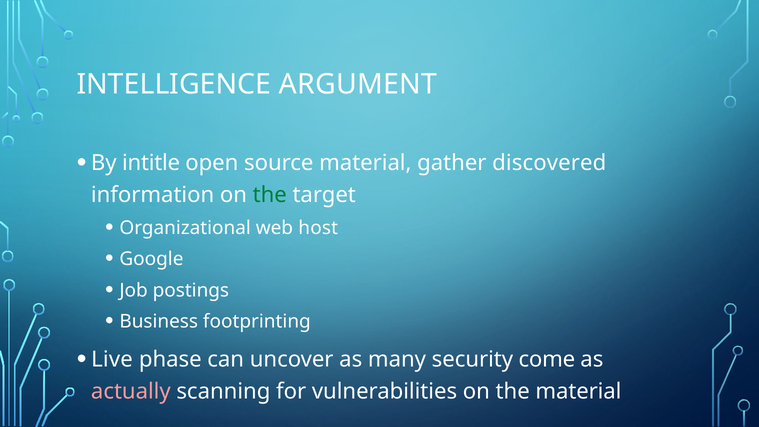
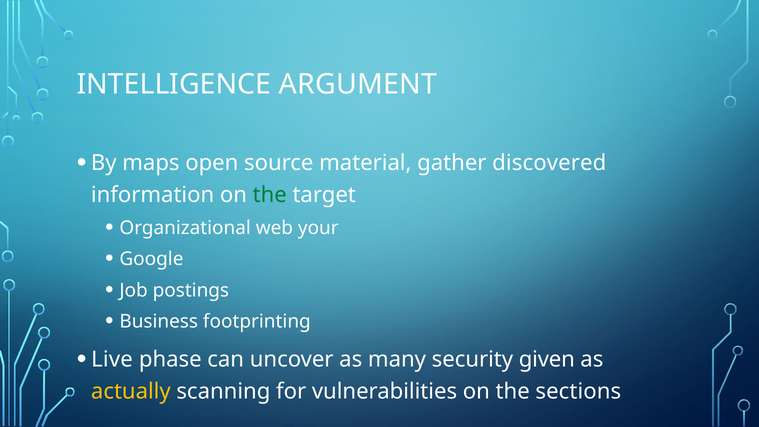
intitle: intitle -> maps (151, 163)
host: host -> your (318, 228)
come: come -> given (547, 360)
actually colour: pink -> yellow (131, 391)
the material: material -> sections (578, 391)
